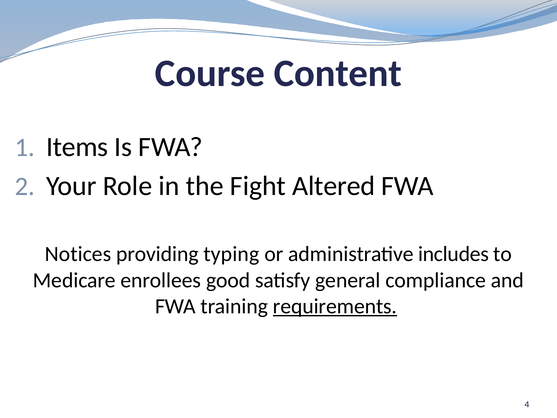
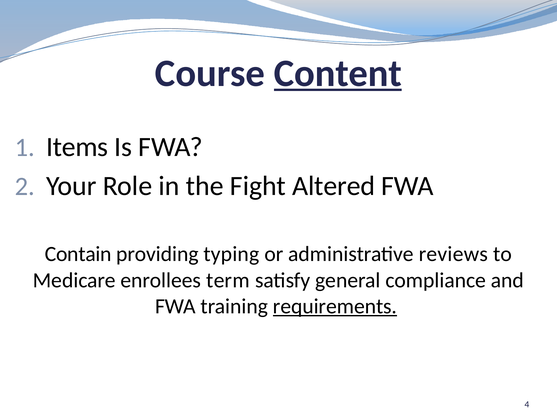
Content underline: none -> present (338, 73)
Notices: Notices -> Contain (78, 254)
includes: includes -> reviews (453, 254)
good: good -> term (228, 280)
